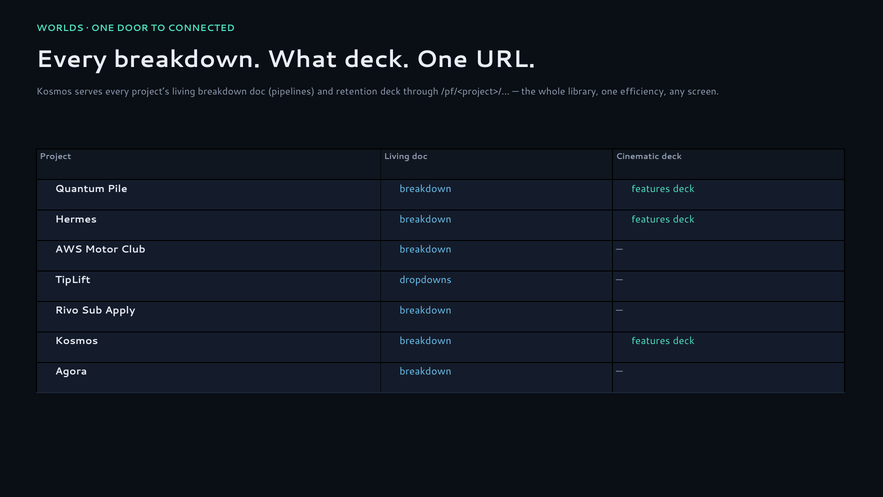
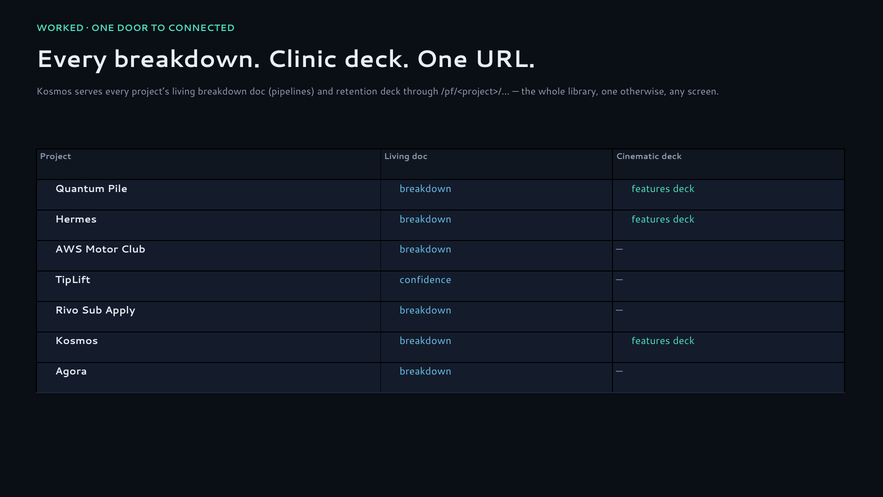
WORLDS: WORLDS -> WORKED (60, 28)
What: What -> Clinic (302, 59)
efficiency: efficiency -> otherwise (643, 91)
dropdowns: dropdowns -> confidence (425, 280)
